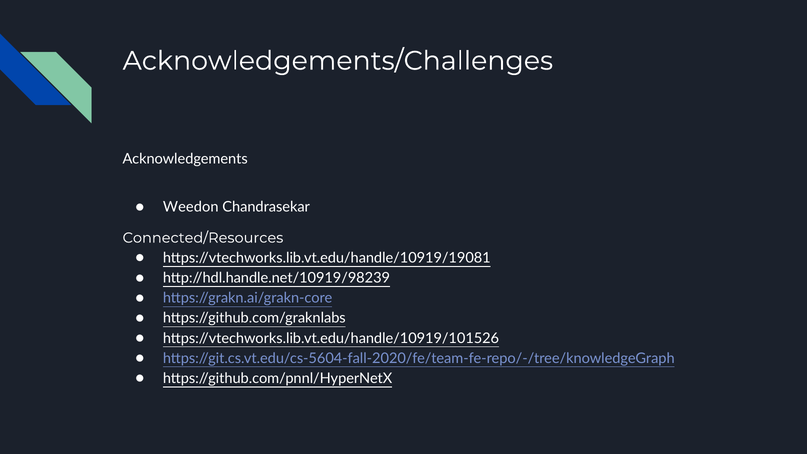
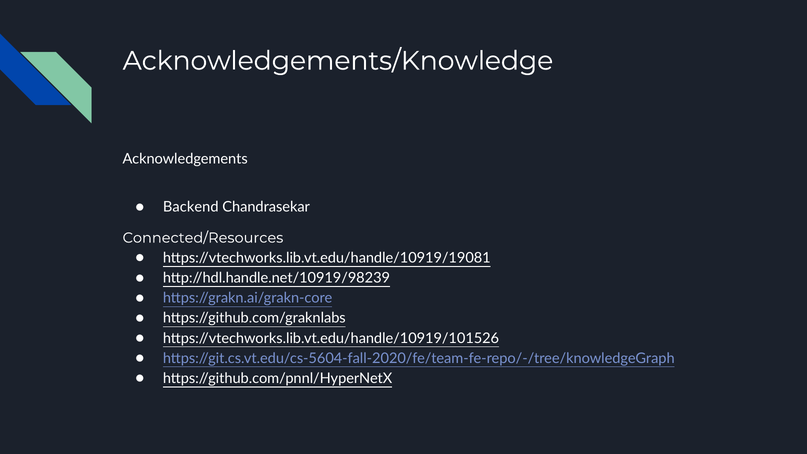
Acknowledgements/Challenges: Acknowledgements/Challenges -> Acknowledgements/Knowledge (338, 61)
Weedon: Weedon -> Backend (191, 207)
